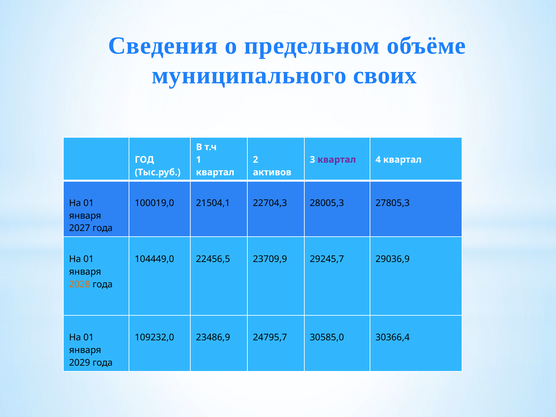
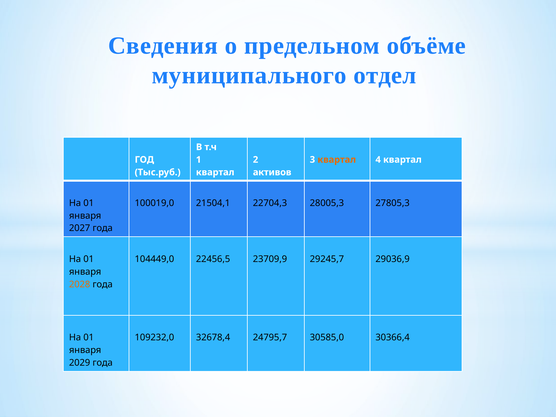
своих: своих -> отдел (385, 75)
квартал colour: purple -> orange (337, 160)
23486,9: 23486,9 -> 32678,4 (213, 338)
